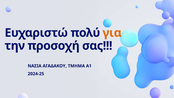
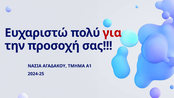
για colour: orange -> red (112, 33)
